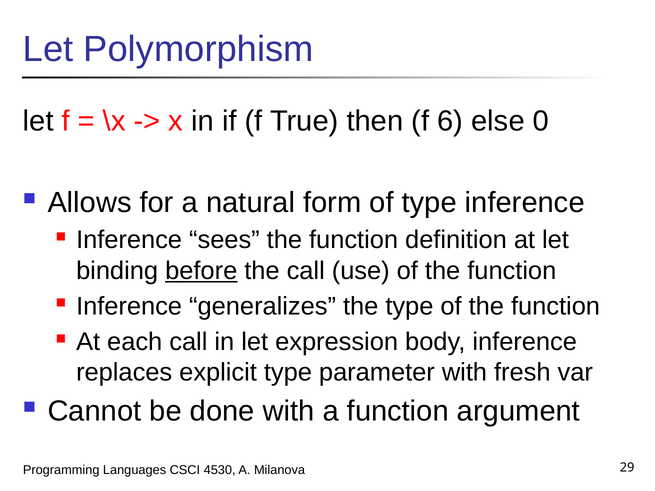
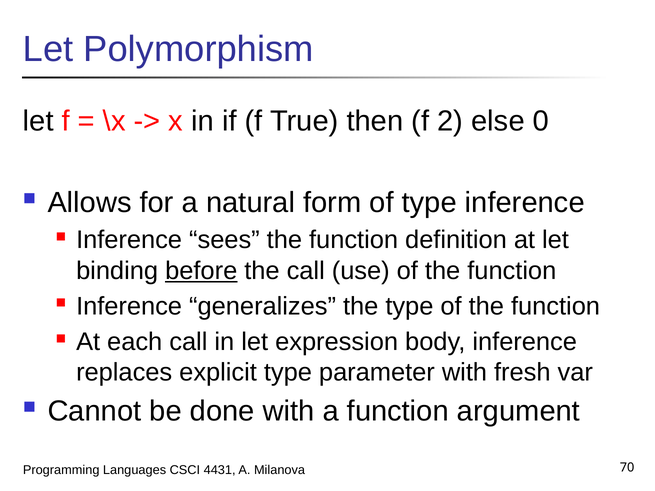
6: 6 -> 2 (450, 121)
4530: 4530 -> 4431 (220, 470)
29: 29 -> 70 (627, 468)
